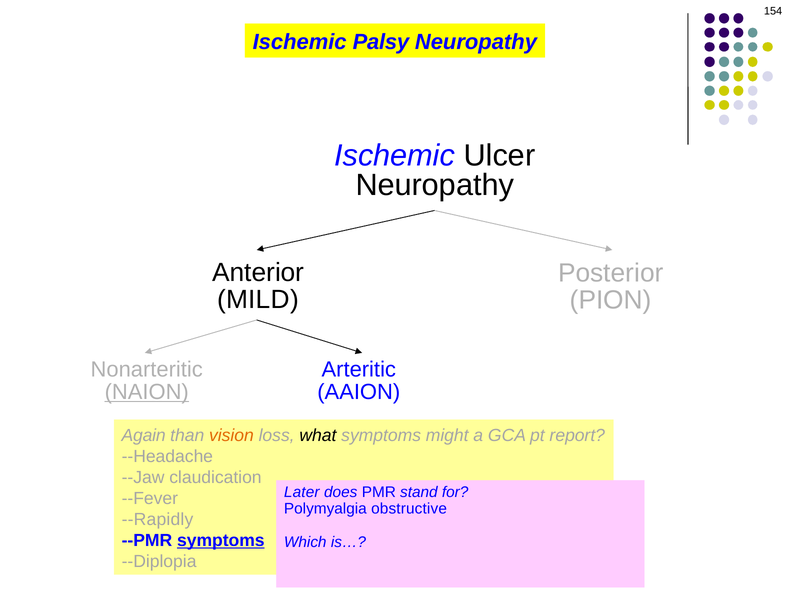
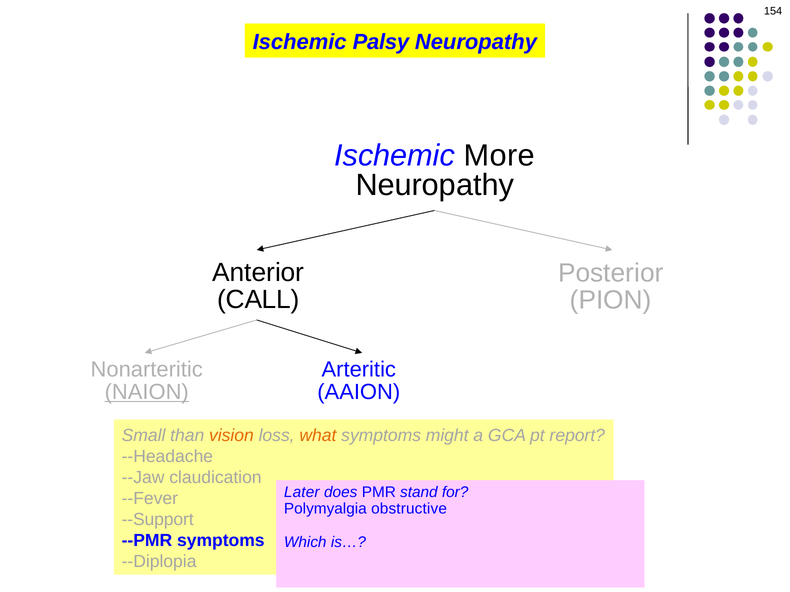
Ulcer: Ulcer -> More (499, 156)
MILD: MILD -> CALL (258, 300)
Again: Again -> Small (144, 436)
what colour: black -> orange (318, 436)
--Rapidly: --Rapidly -> --Support (158, 520)
symptoms underline: present -> none (221, 541)
